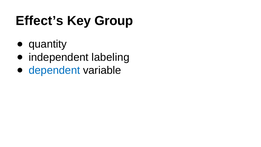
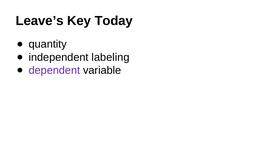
Effect’s: Effect’s -> Leave’s (40, 21)
Group: Group -> Today (114, 21)
dependent colour: blue -> purple (54, 70)
